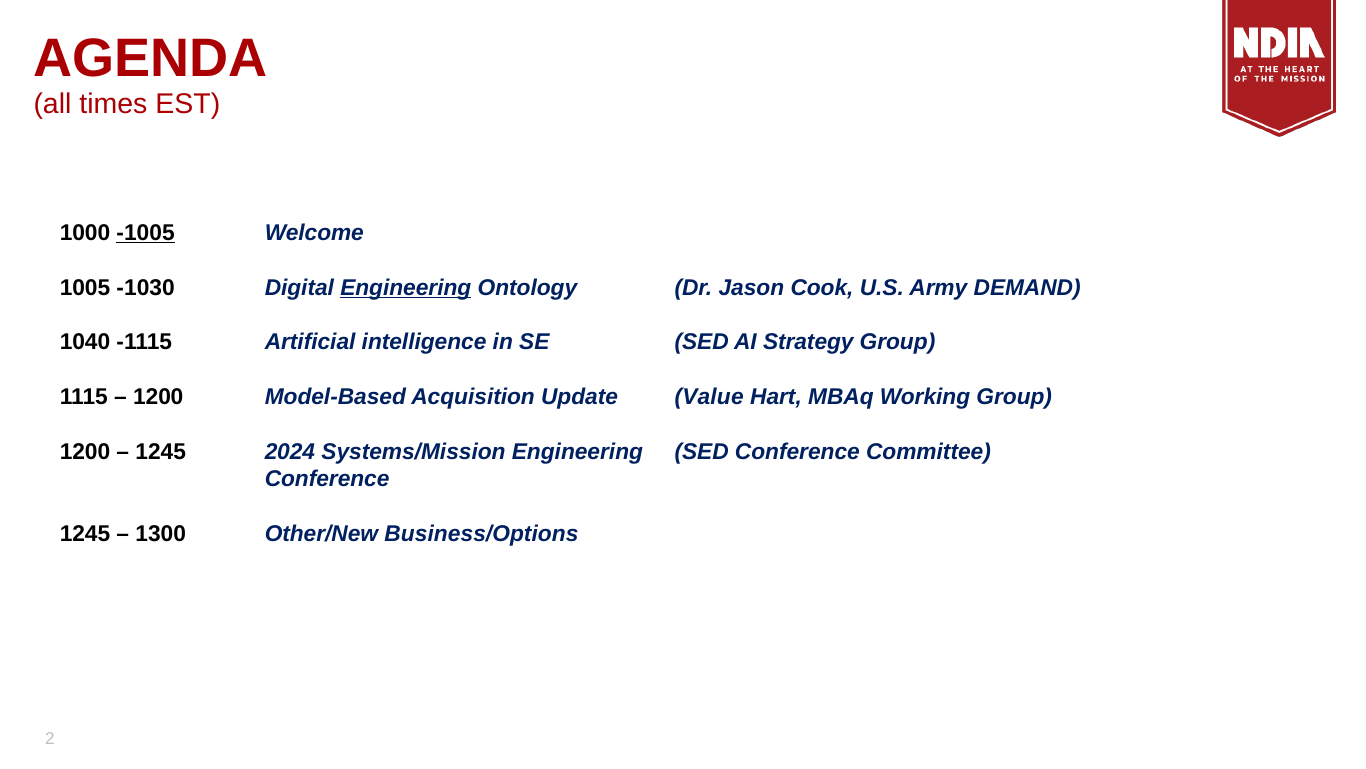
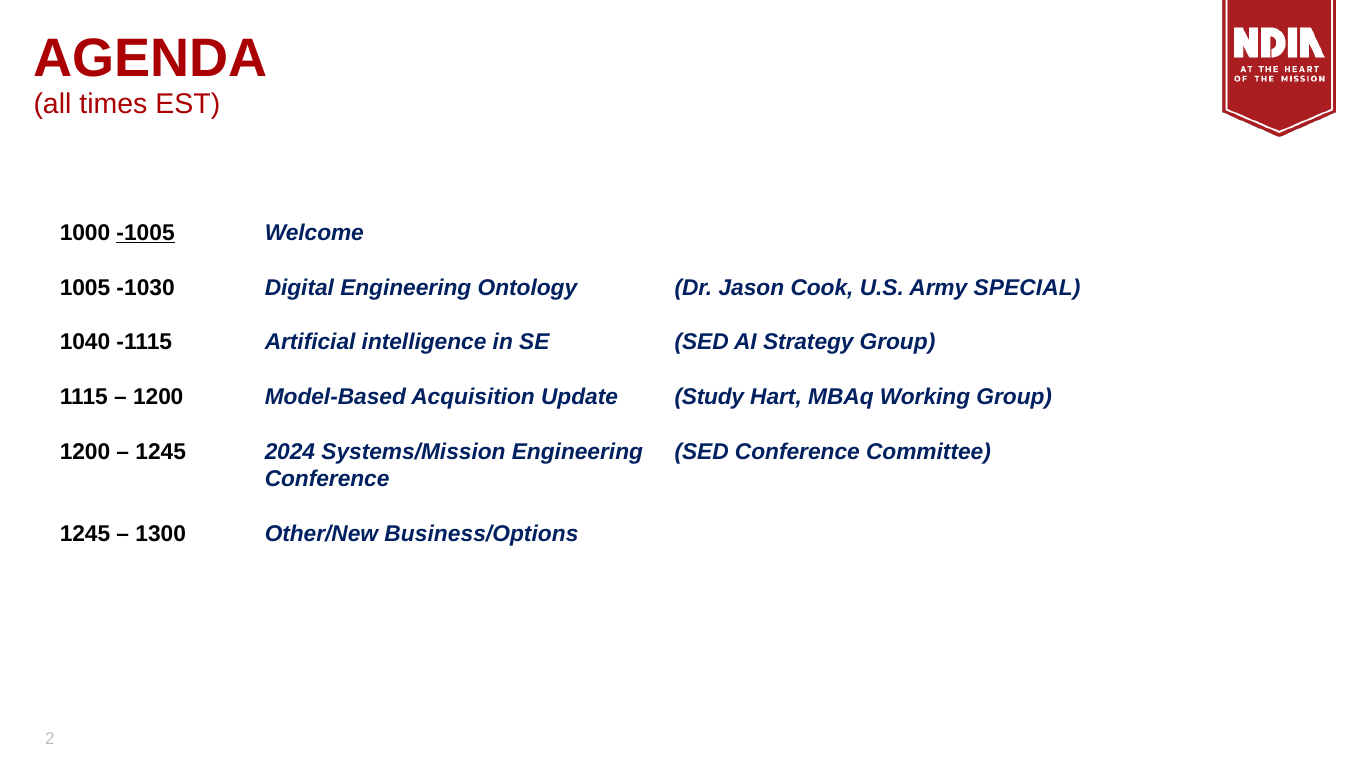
Engineering underline: present -> none (406, 287)
DEMAND: DEMAND -> SPECIAL (1027, 287)
Value: Value -> Study (709, 397)
